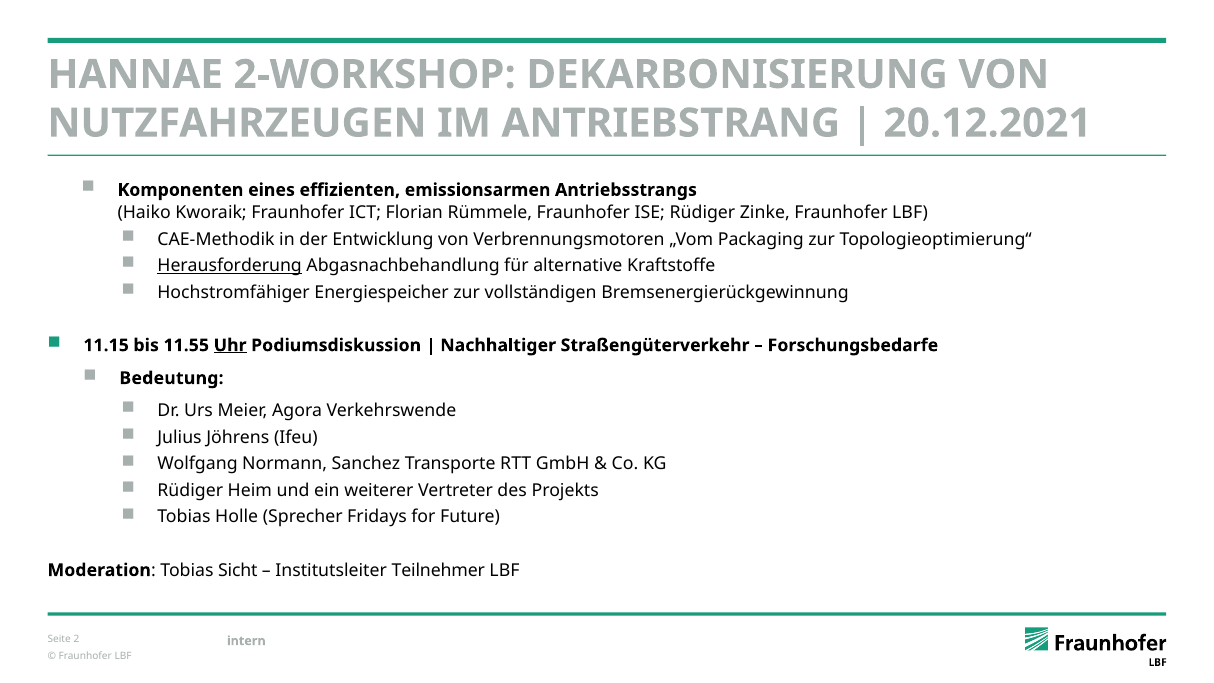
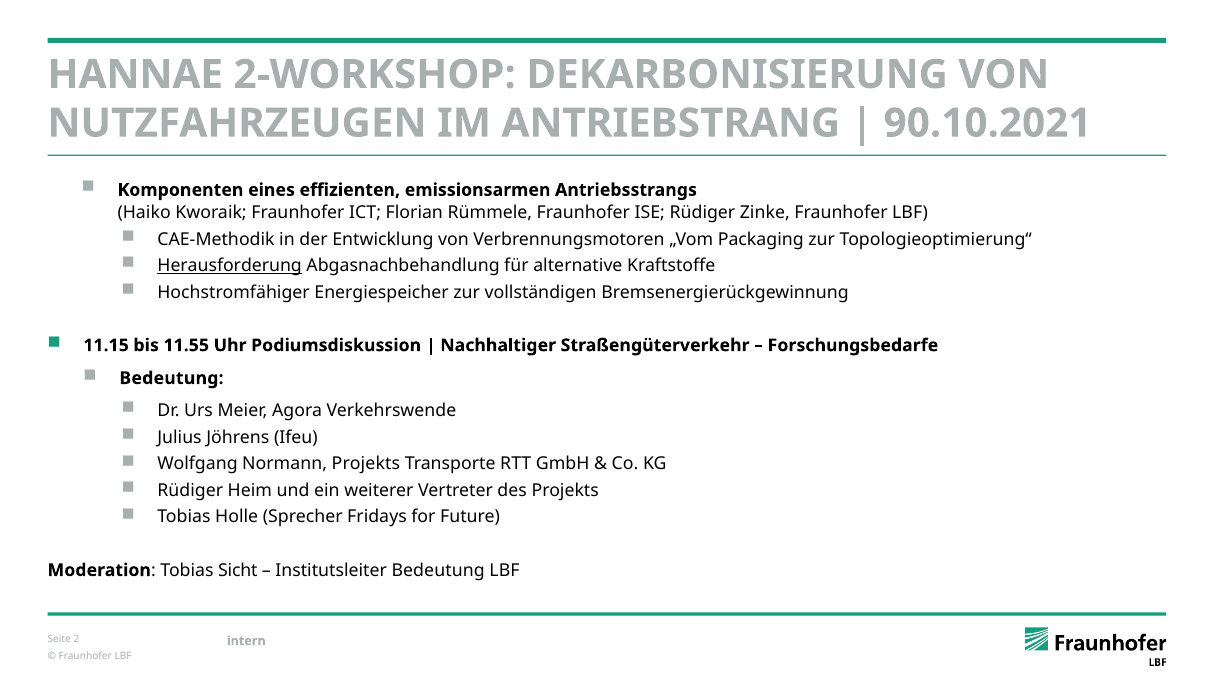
20.12.2021: 20.12.2021 -> 90.10.2021 (988, 123)
Uhr underline: present -> none (230, 345)
Normann Sanchez: Sanchez -> Projekts (366, 464)
Institutsleiter Teilnehmer: Teilnehmer -> Bedeutung (438, 570)
